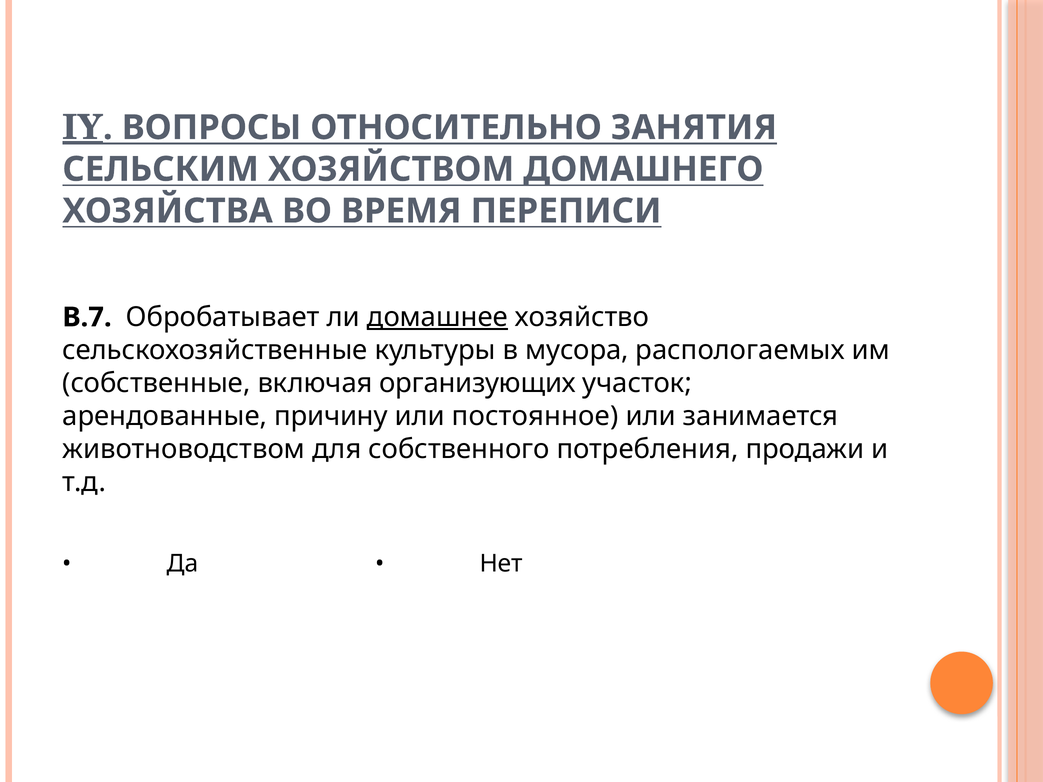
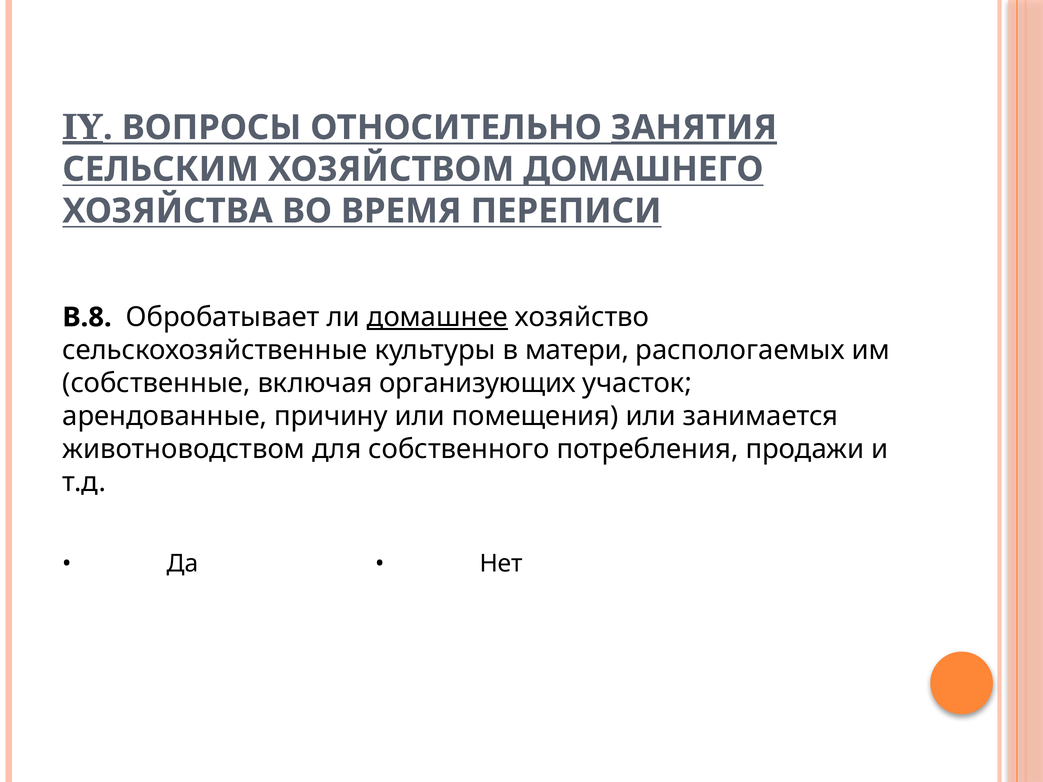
ЗАНЯТИЯ underline: none -> present (694, 128)
В.7: В.7 -> В.8 (87, 317)
мусора: мусора -> матери (577, 350)
постоянное: постоянное -> помещения (535, 416)
